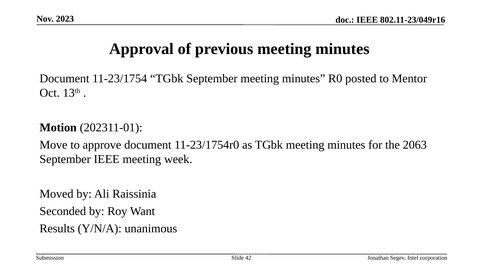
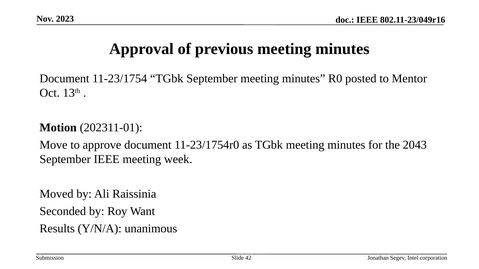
2063: 2063 -> 2043 (415, 145)
